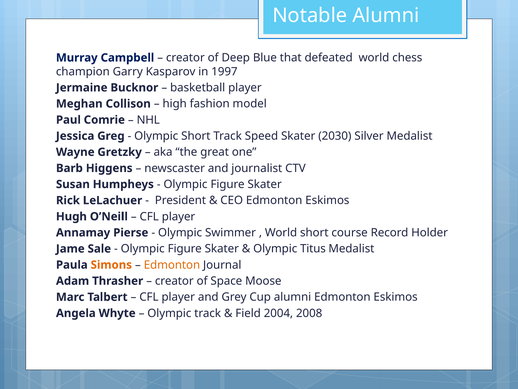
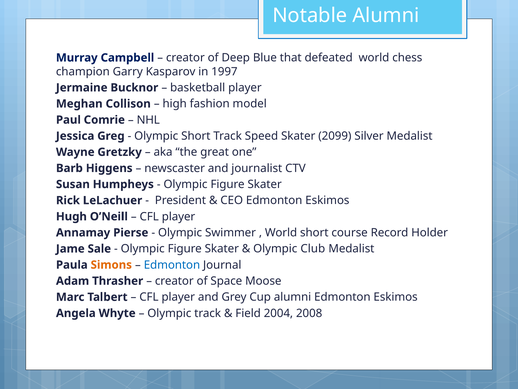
2030: 2030 -> 2099 (335, 136)
Titus: Titus -> Club (313, 248)
Edmonton colour: orange -> blue (172, 265)
